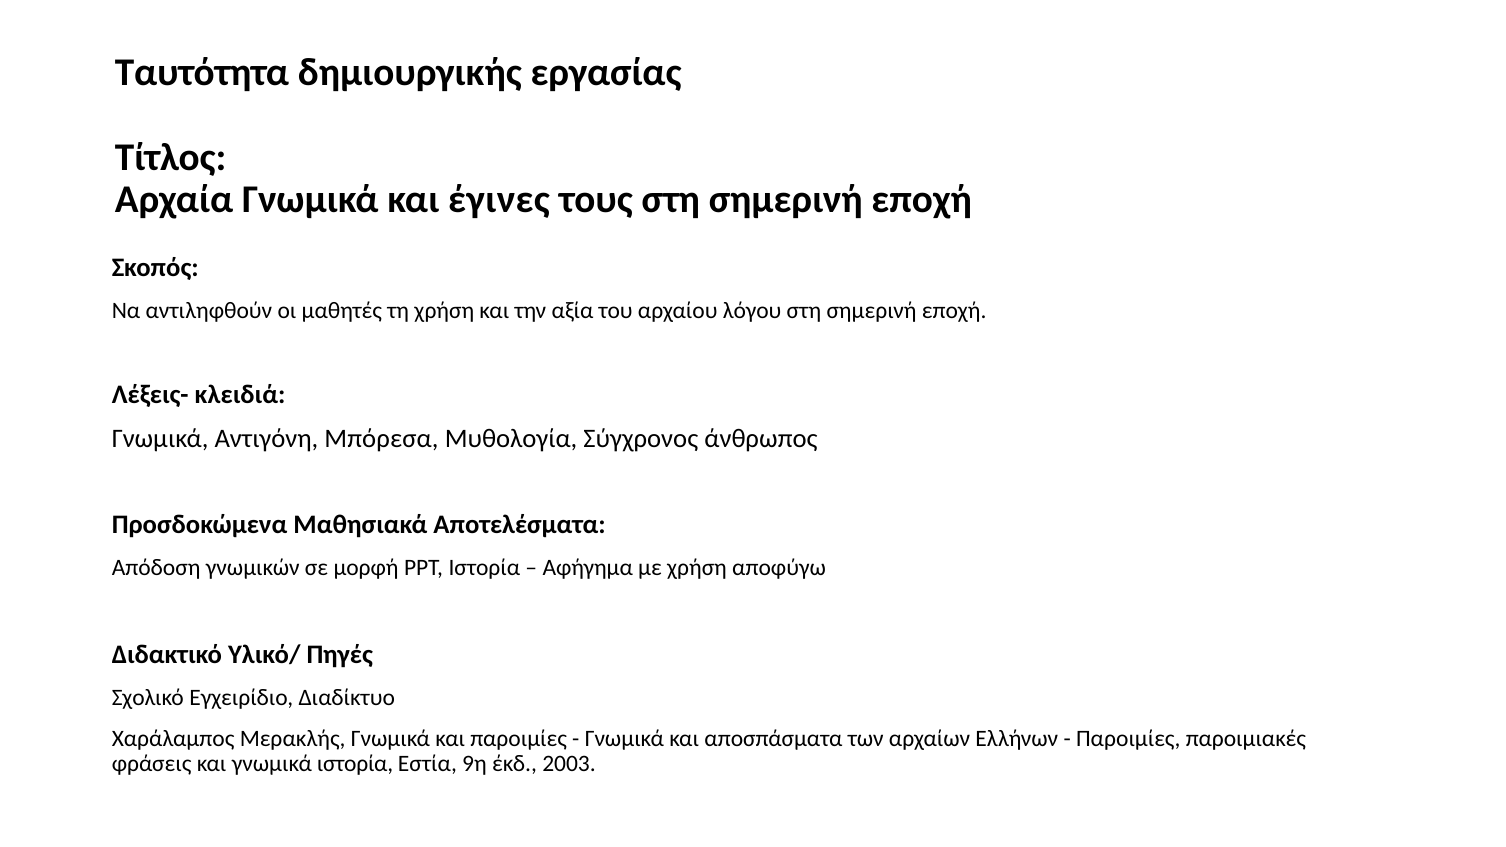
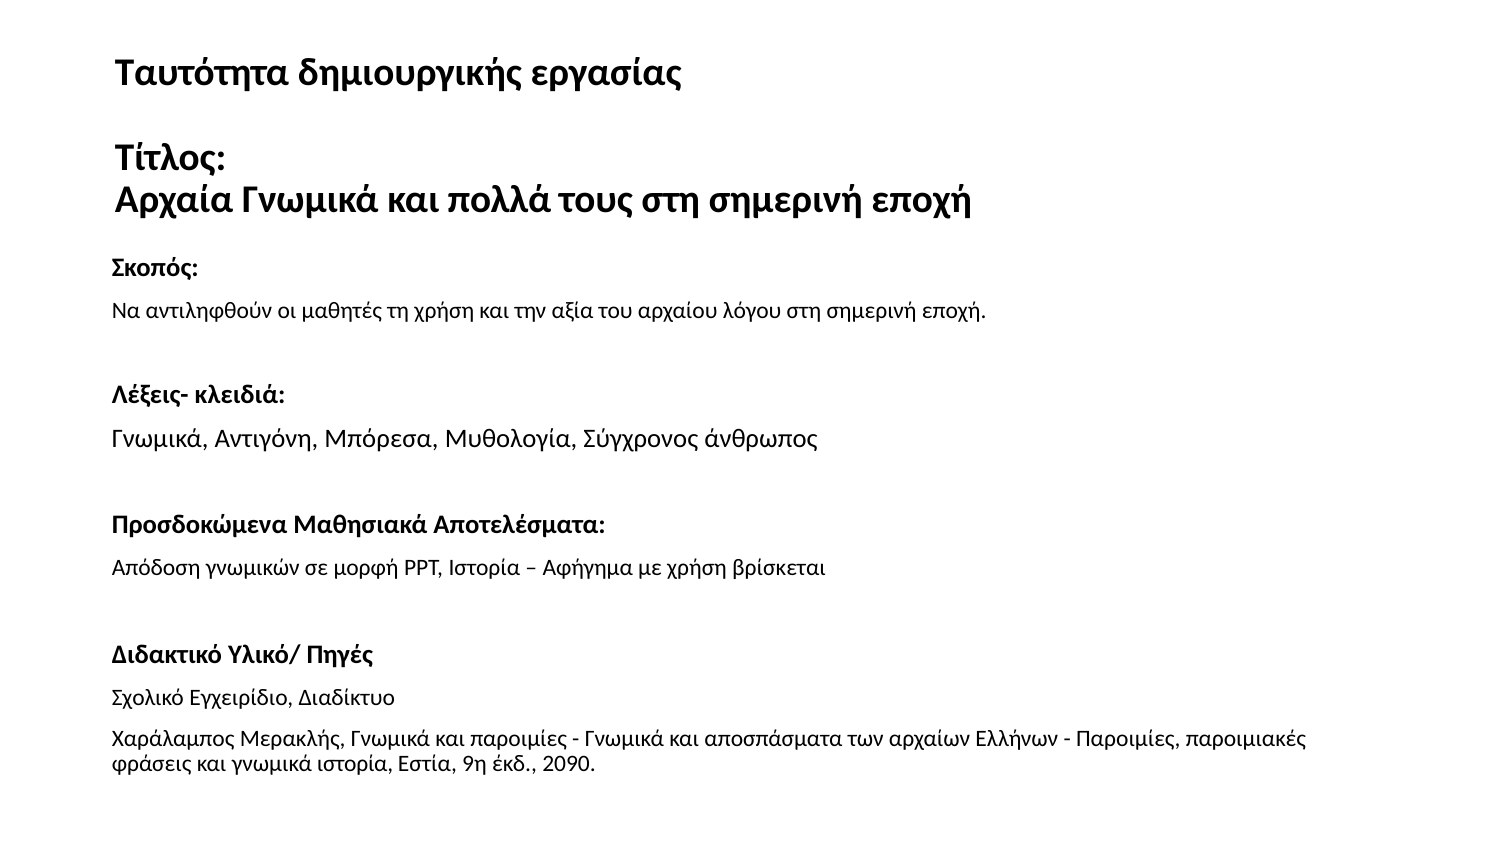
έγινες: έγινες -> πολλά (499, 200)
αποφύγω: αποφύγω -> βρίσκεται (779, 568)
2003: 2003 -> 2090 (569, 764)
